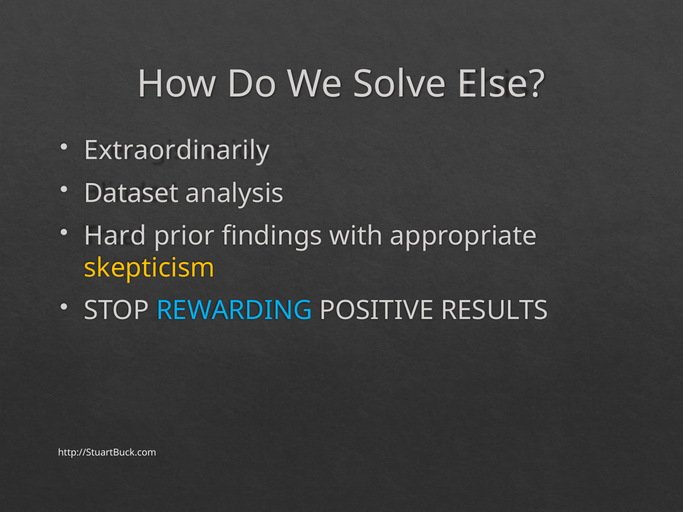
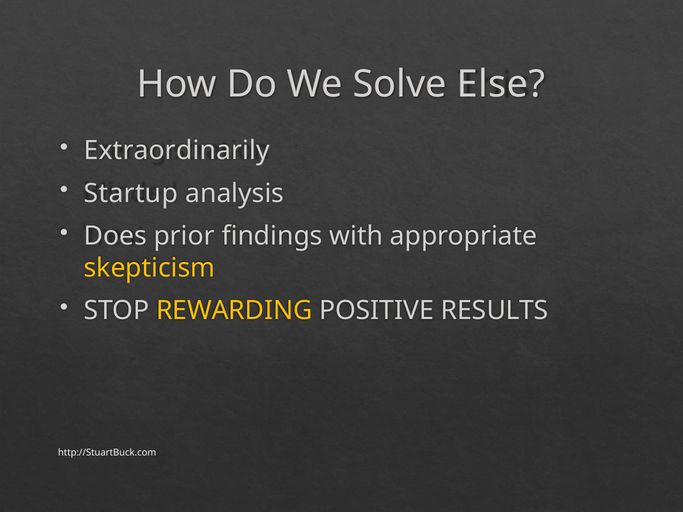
Dataset: Dataset -> Startup (131, 193)
Hard: Hard -> Does (115, 236)
REWARDING colour: light blue -> yellow (234, 311)
